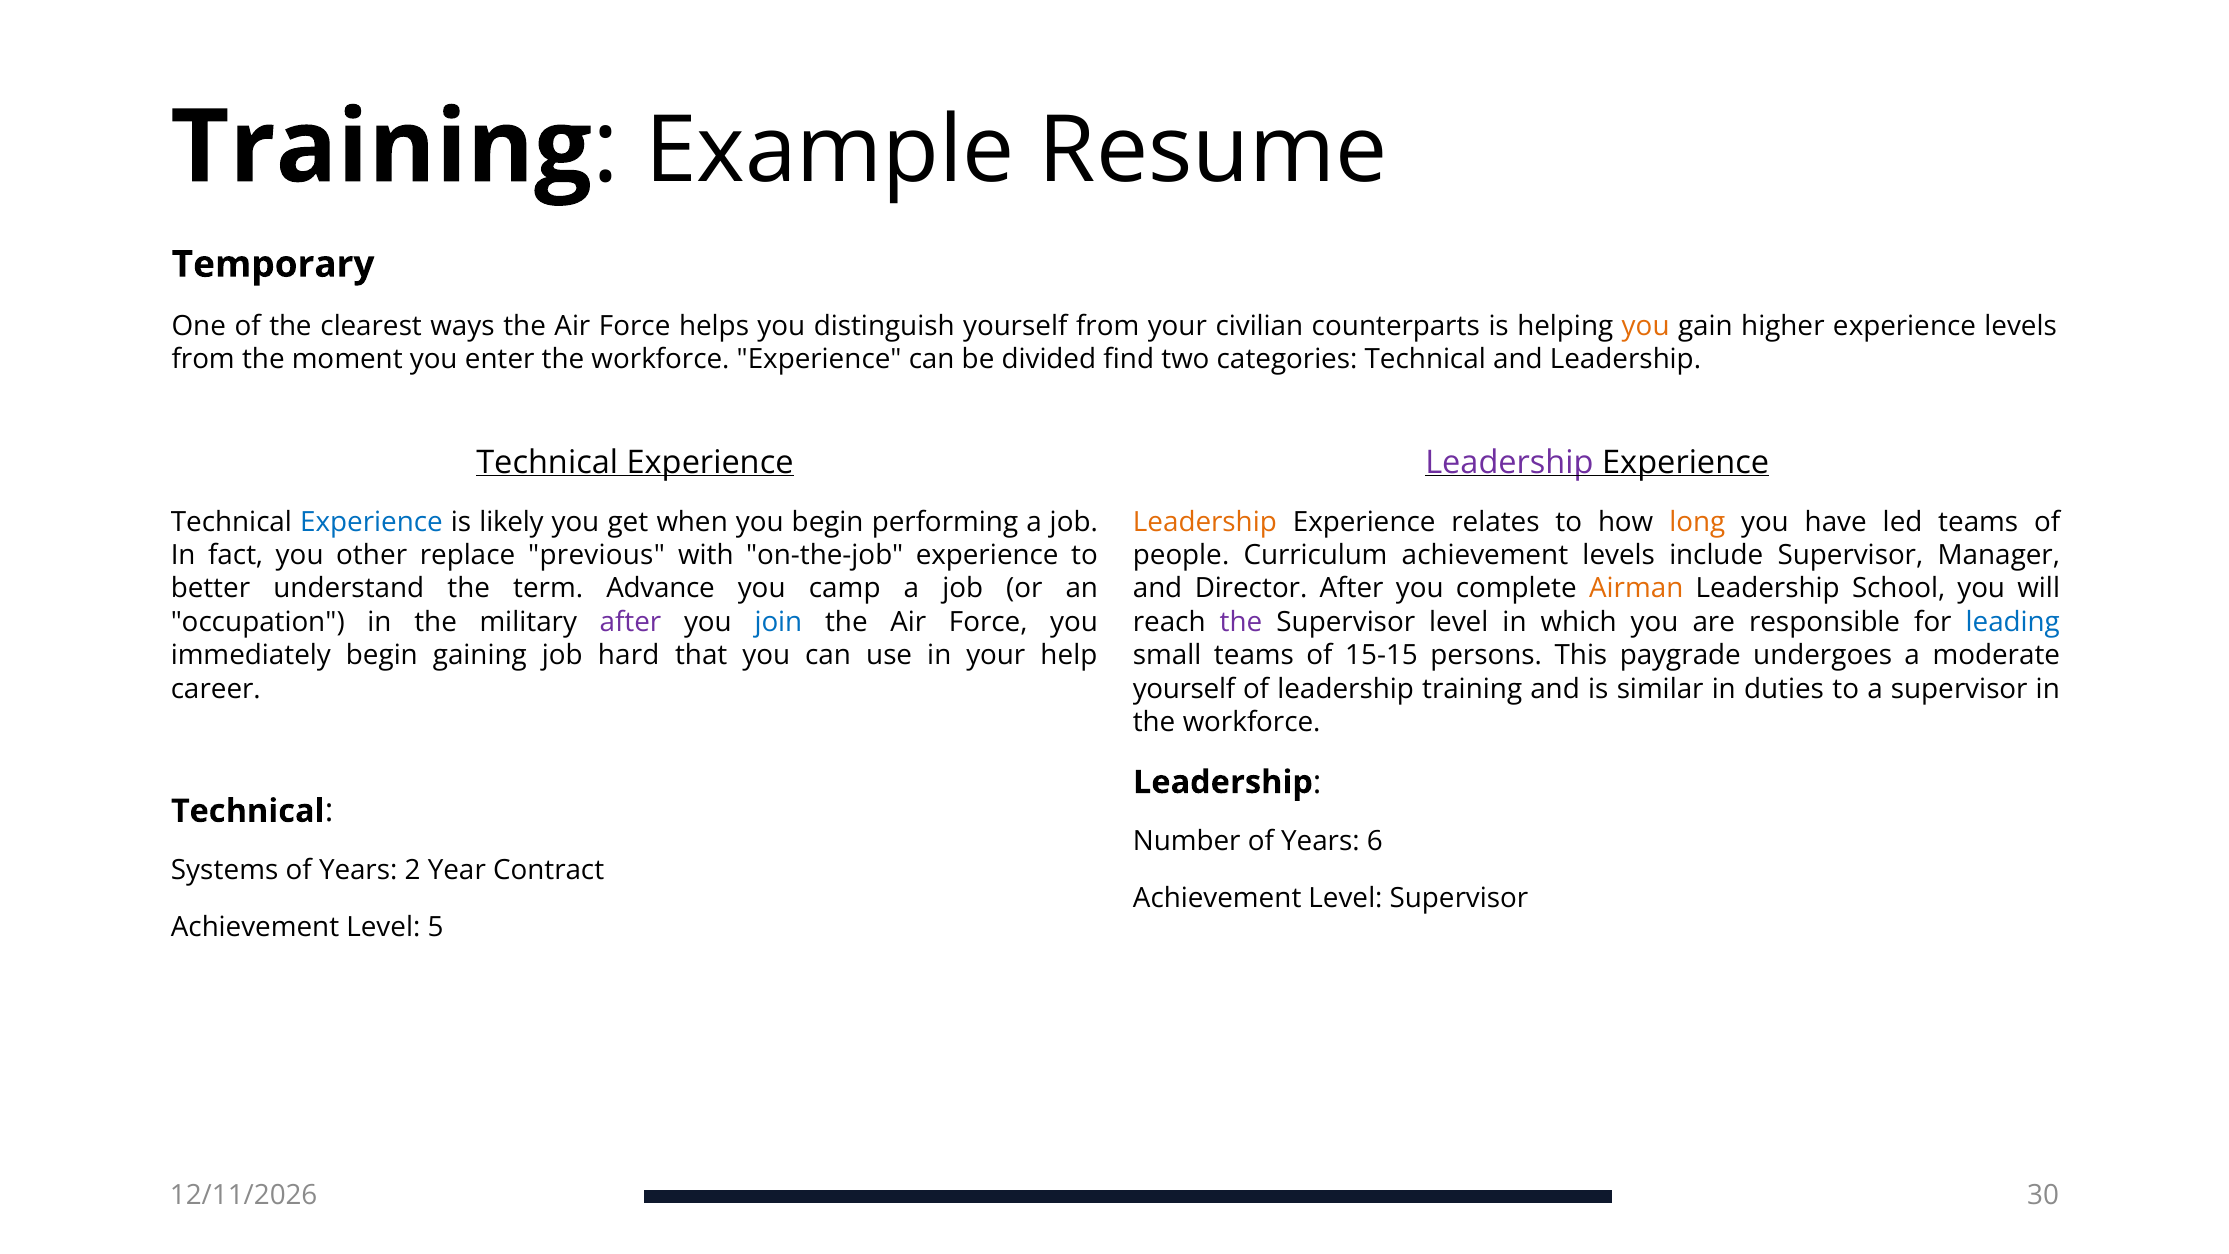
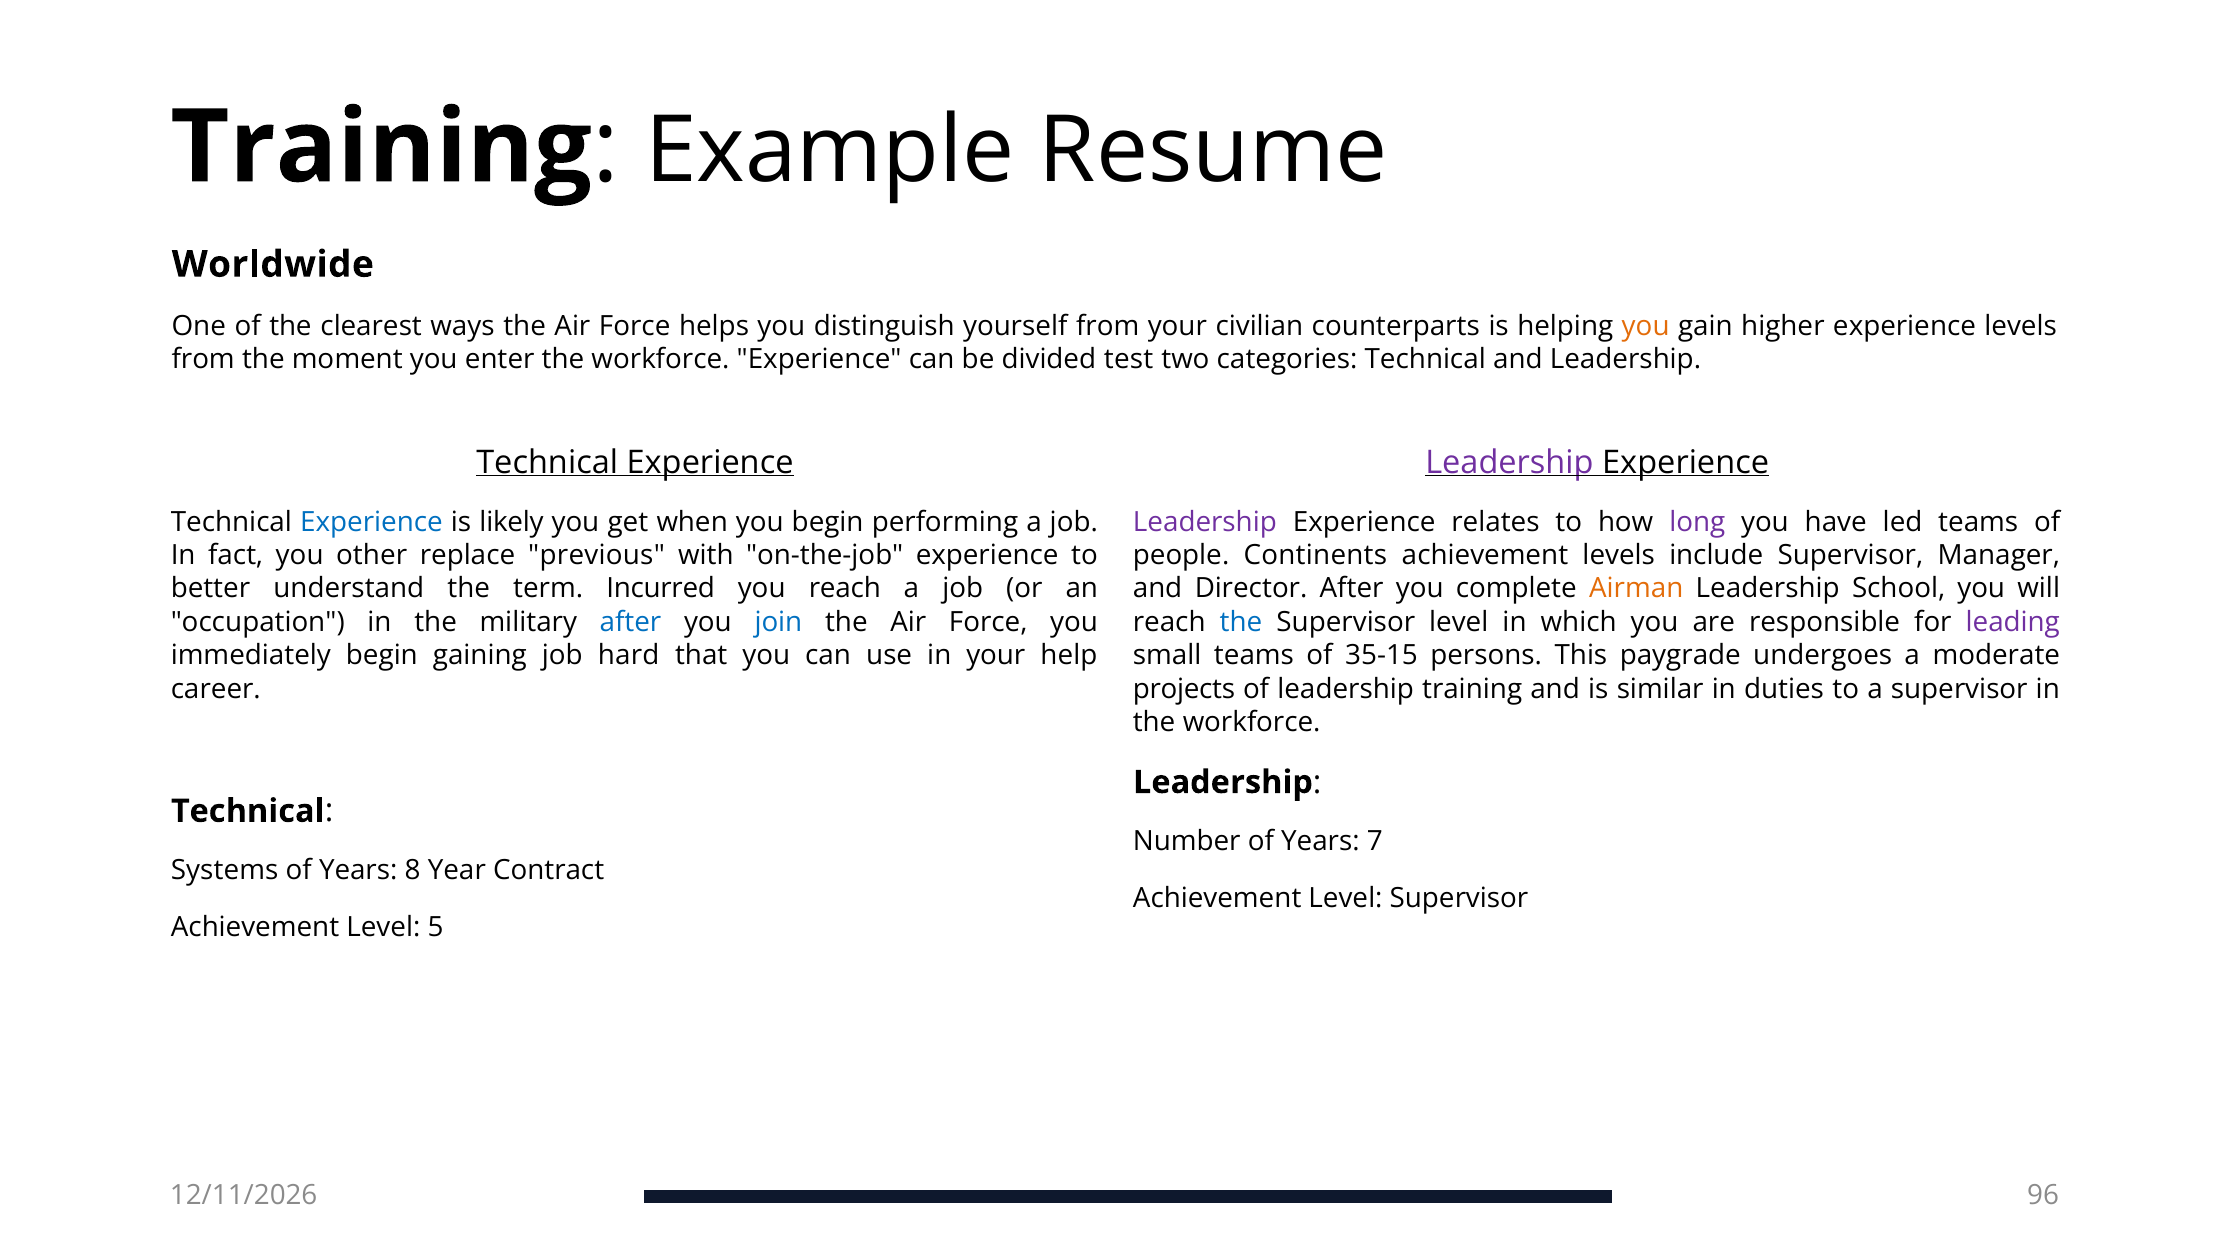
Temporary: Temporary -> Worldwide (273, 264)
find: find -> test (1129, 359)
Leadership colour: orange -> purple (1205, 522)
long colour: orange -> purple (1697, 522)
Curriculum: Curriculum -> Continents (1315, 555)
Advance: Advance -> Incurred (661, 589)
you camp: camp -> reach (845, 589)
after colour: purple -> blue (630, 622)
the colour: purple -> blue (1241, 622)
leading colour: blue -> purple (2013, 622)
15-15: 15-15 -> 35-15 (1382, 655)
yourself: yourself -> projects (1184, 689)
6: 6 -> 7 (1375, 841)
2: 2 -> 8 (413, 870)
30: 30 -> 96 (2043, 1195)
